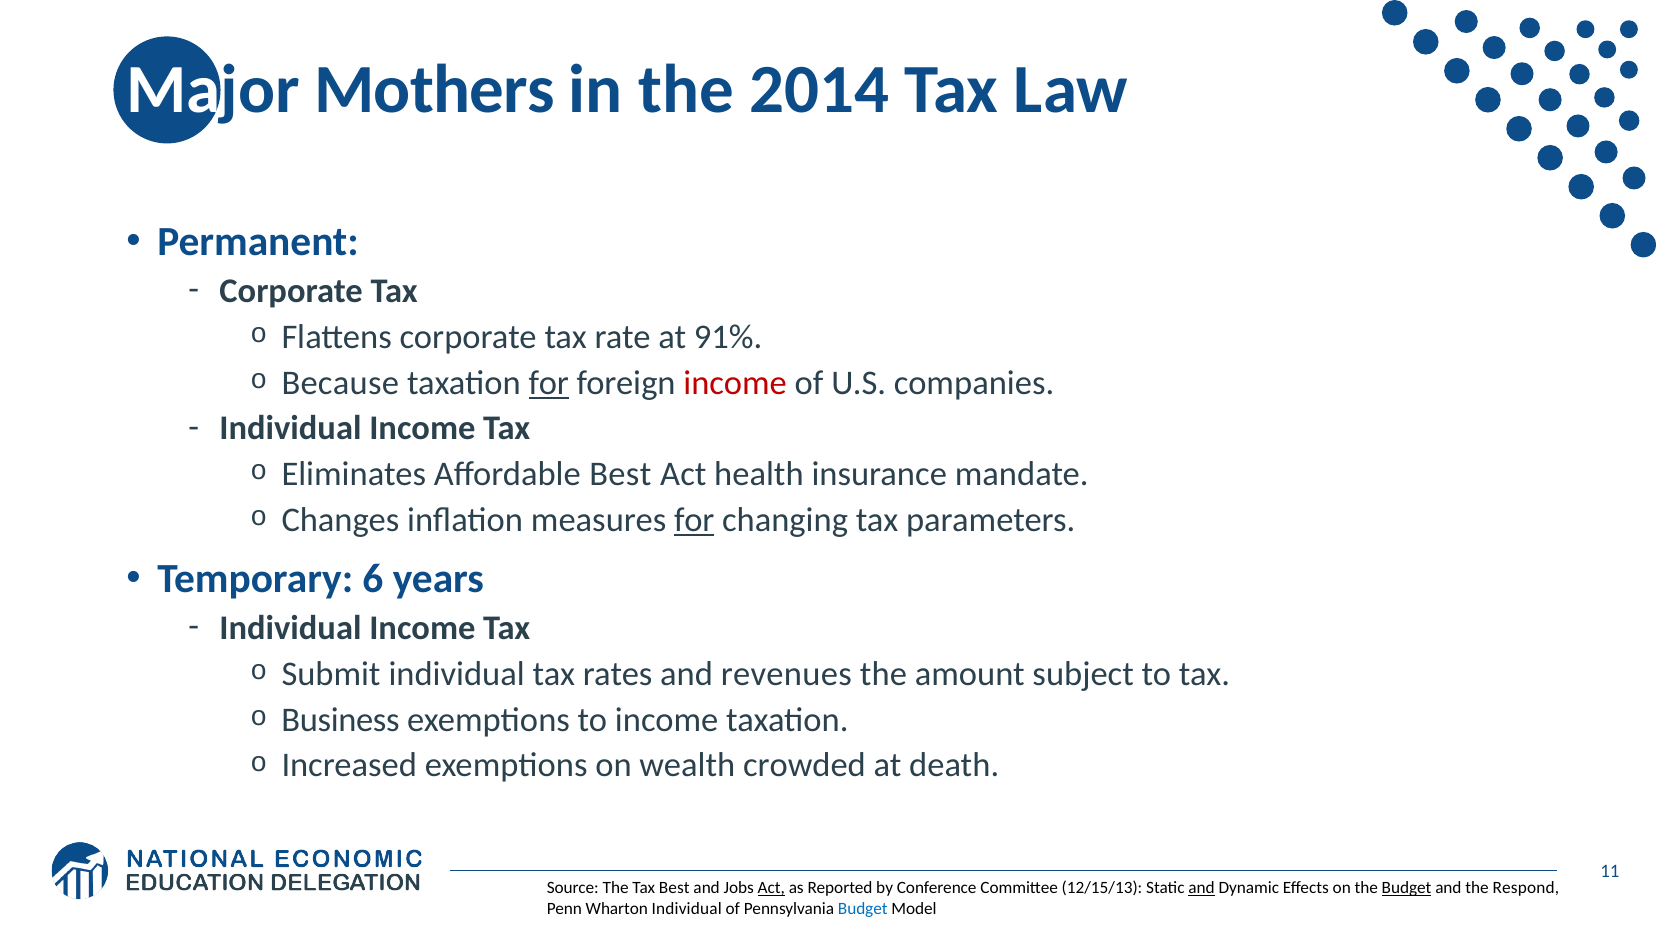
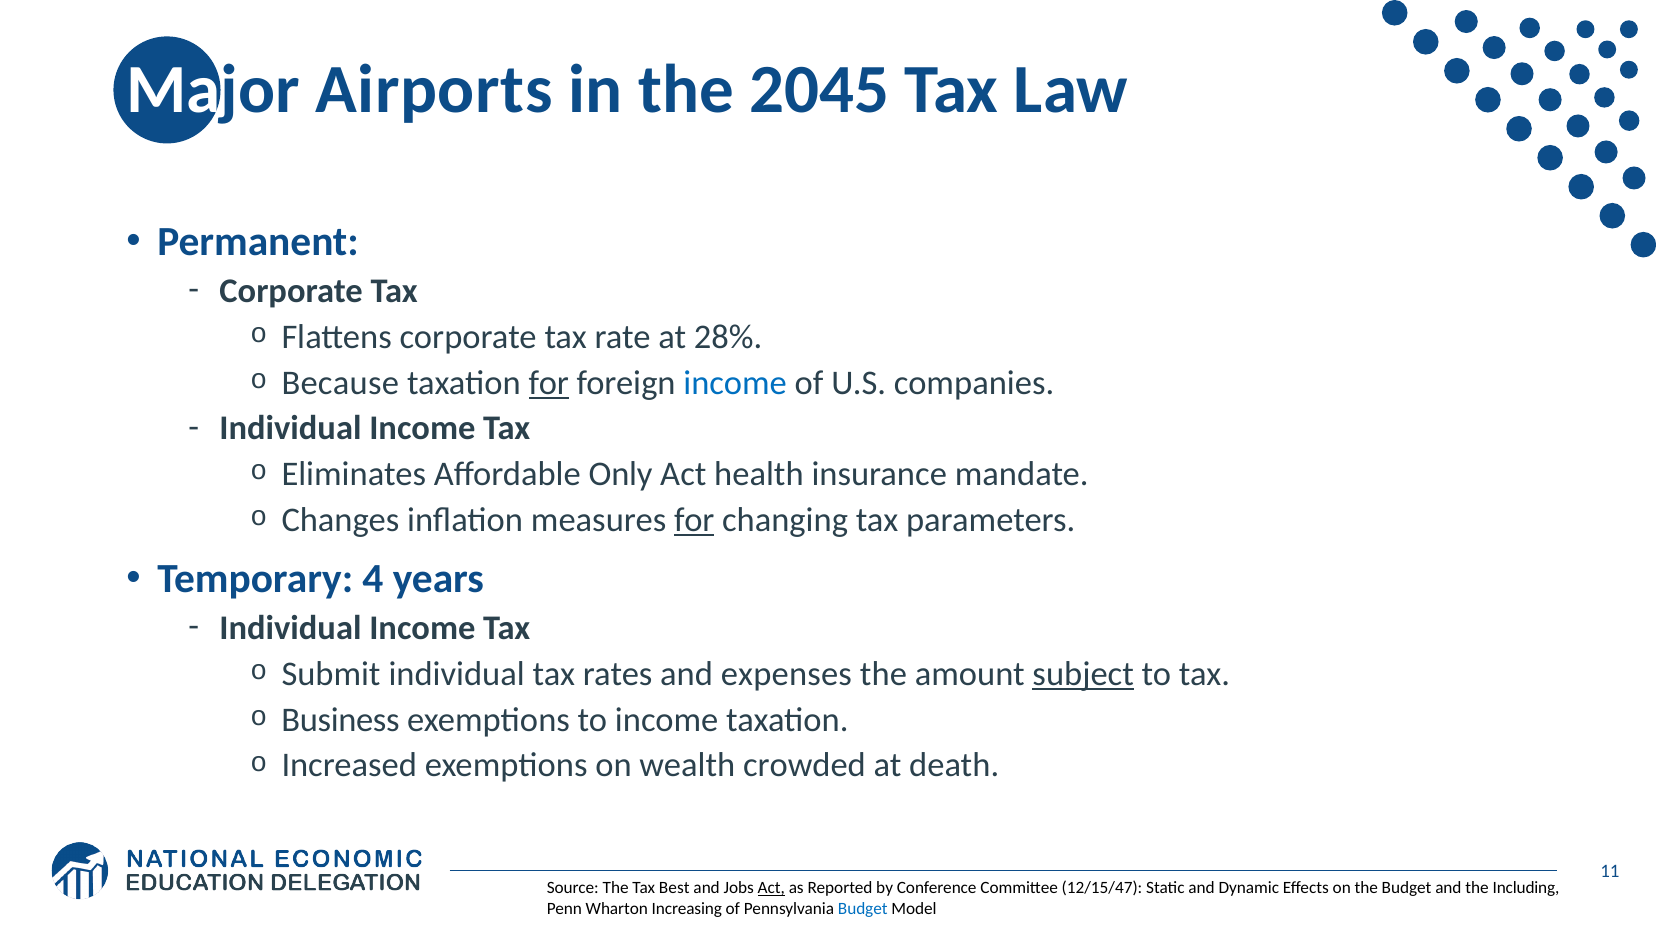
Mothers: Mothers -> Airports (434, 90)
2014: 2014 -> 2045 (819, 90)
91%: 91% -> 28% (728, 337)
income colour: red -> blue (735, 383)
Affordable Best: Best -> Only (621, 475)
6: 6 -> 4 (373, 579)
revenues: revenues -> expenses (786, 674)
subject underline: none -> present (1083, 674)
12/15/13: 12/15/13 -> 12/15/47 (1102, 889)
and underline: present -> none (1202, 889)
Budget underline: present -> none (1407, 889)
Respond: Respond -> Including (1526, 889)
Wharton Individual: Individual -> Increasing (687, 909)
